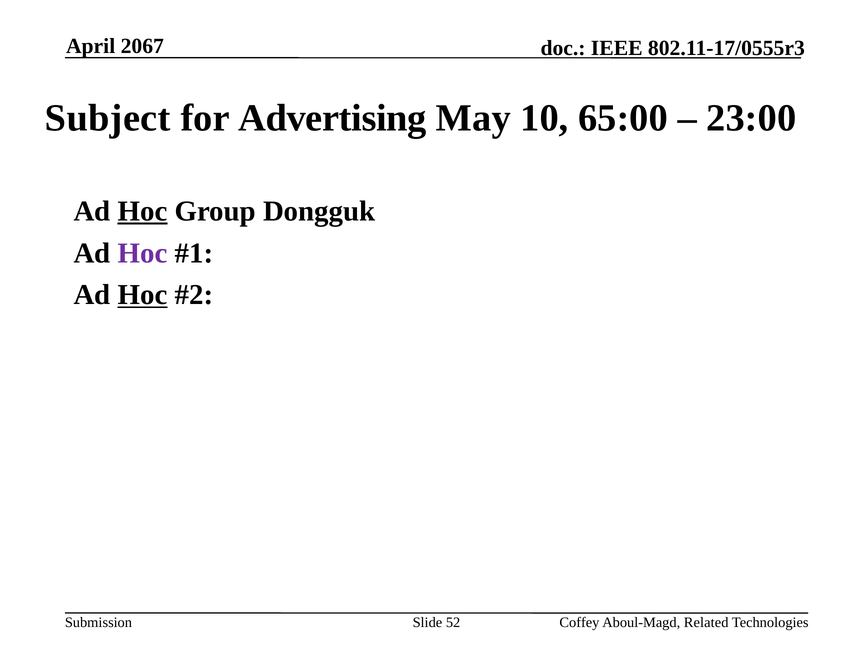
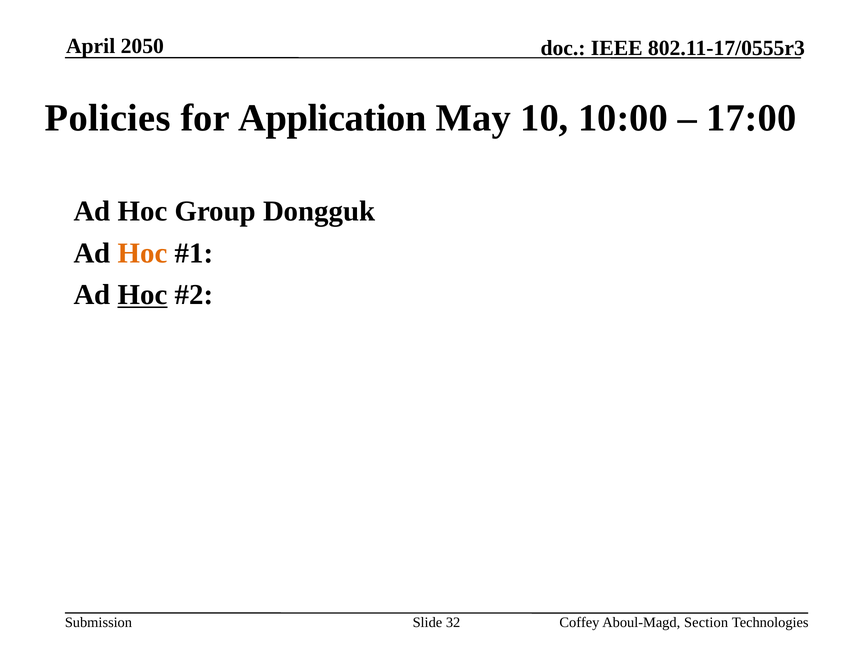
2067: 2067 -> 2050 (142, 46)
Subject: Subject -> Policies (108, 118)
Advertising: Advertising -> Application (332, 118)
65:00: 65:00 -> 10:00 (623, 118)
23:00: 23:00 -> 17:00 (751, 118)
Hoc underline: present -> none (143, 211)
Hoc colour: purple -> orange (143, 253)
52: 52 -> 32 (453, 623)
Related: Related -> Section (706, 623)
